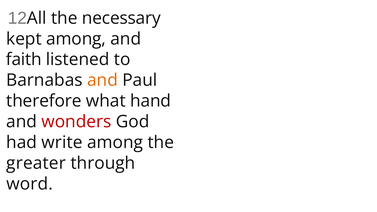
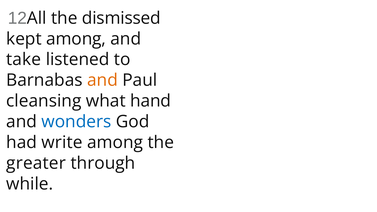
necessary: necessary -> dismissed (121, 18)
faith: faith -> take (24, 60)
therefore: therefore -> cleansing (44, 101)
wonders colour: red -> blue (76, 122)
word: word -> while (30, 184)
